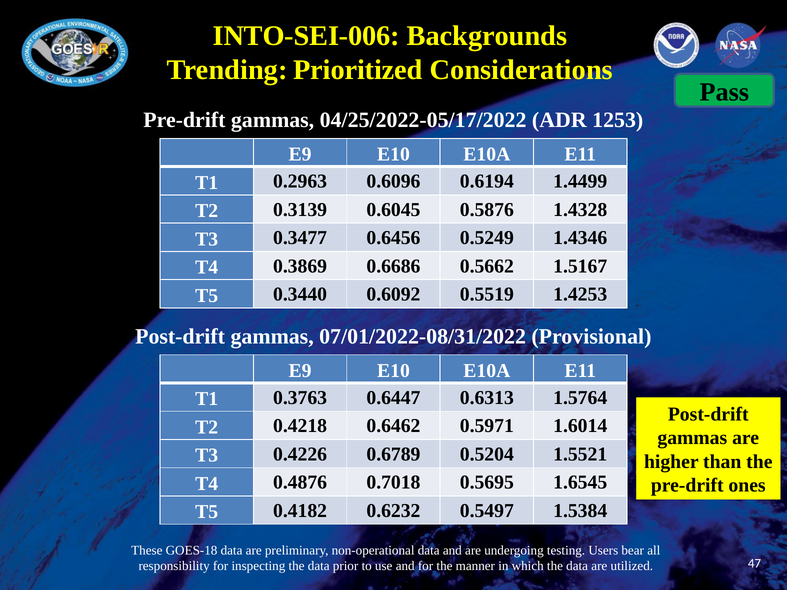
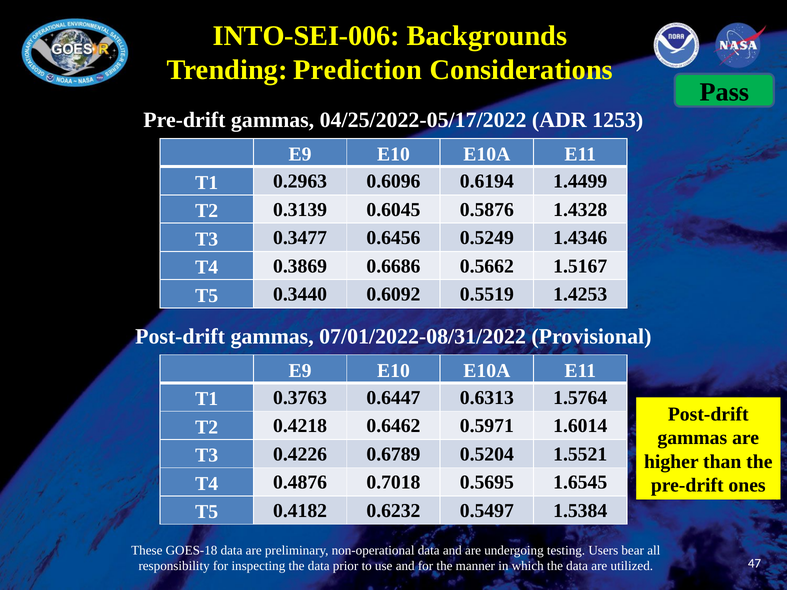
Prioritized: Prioritized -> Prediction (358, 70)
